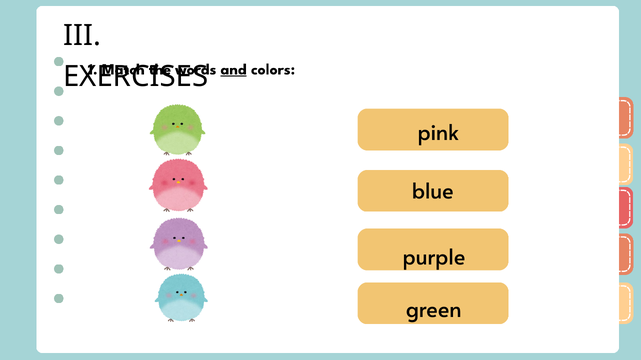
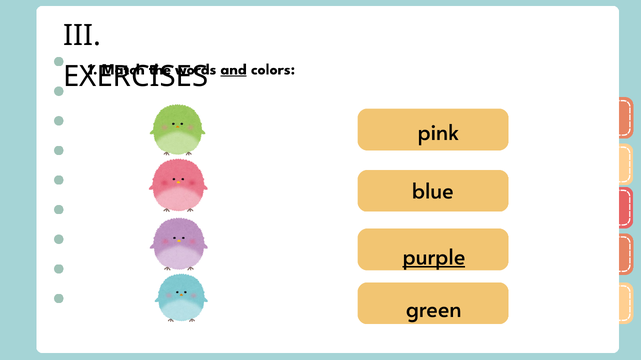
purple underline: none -> present (434, 258)
